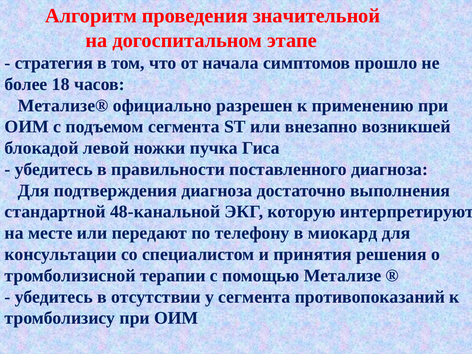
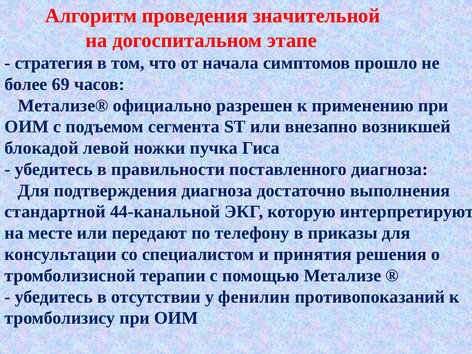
18: 18 -> 69 (61, 84)
48-канальной: 48-канальной -> 44-канальной (165, 212)
миокард: миокард -> приказы (343, 233)
у сегмента: сегмента -> фенилин (254, 297)
